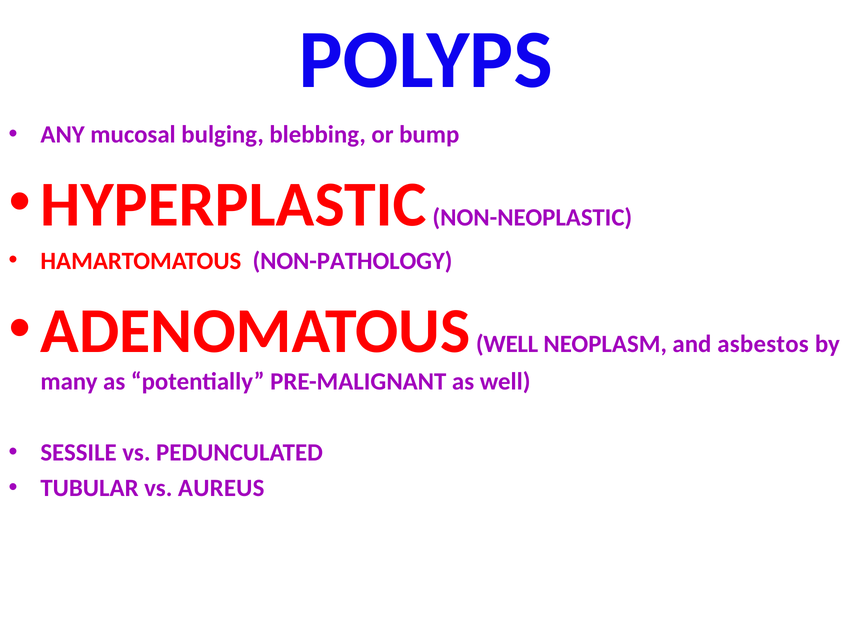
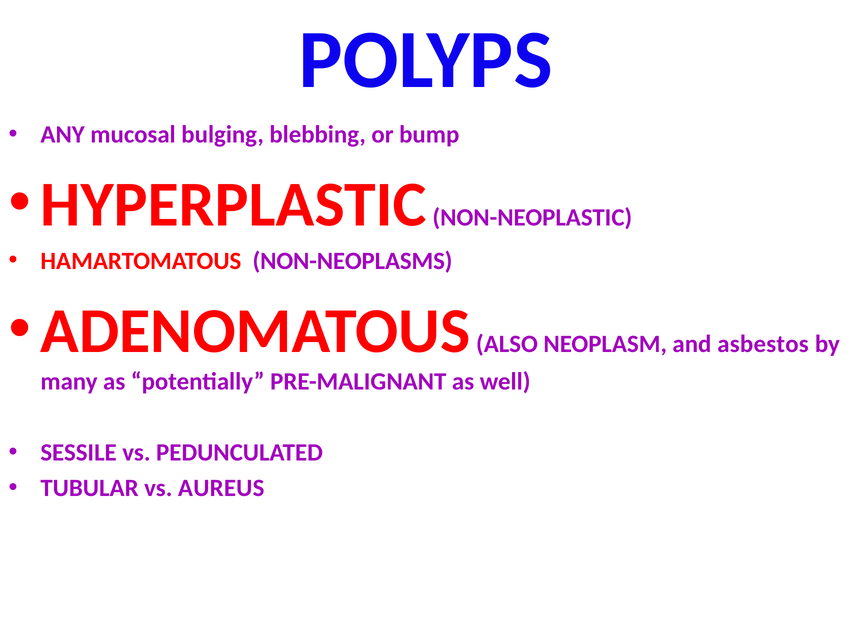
NON-PATHOLOGY: NON-PATHOLOGY -> NON-NEOPLASMS (353, 261)
ADENOMATOUS WELL: WELL -> ALSO (507, 344)
